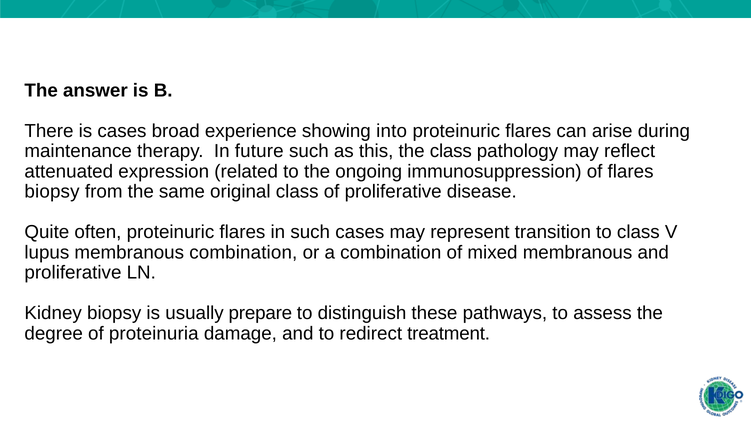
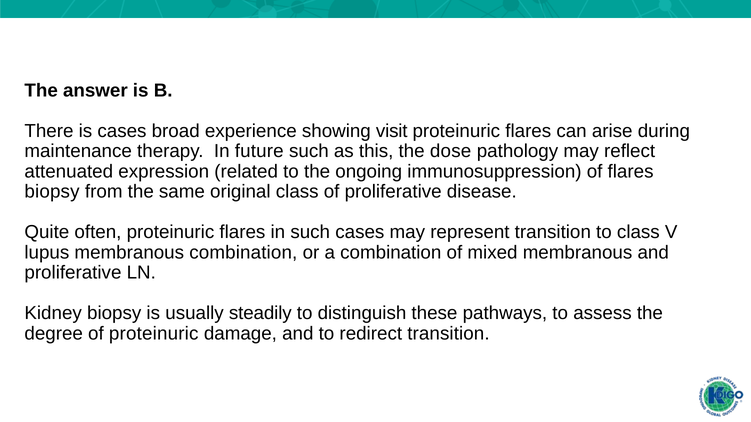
into: into -> visit (392, 131)
the class: class -> dose (451, 151)
prepare: prepare -> steadily (260, 313)
of proteinuria: proteinuria -> proteinuric (154, 334)
redirect treatment: treatment -> transition (448, 334)
